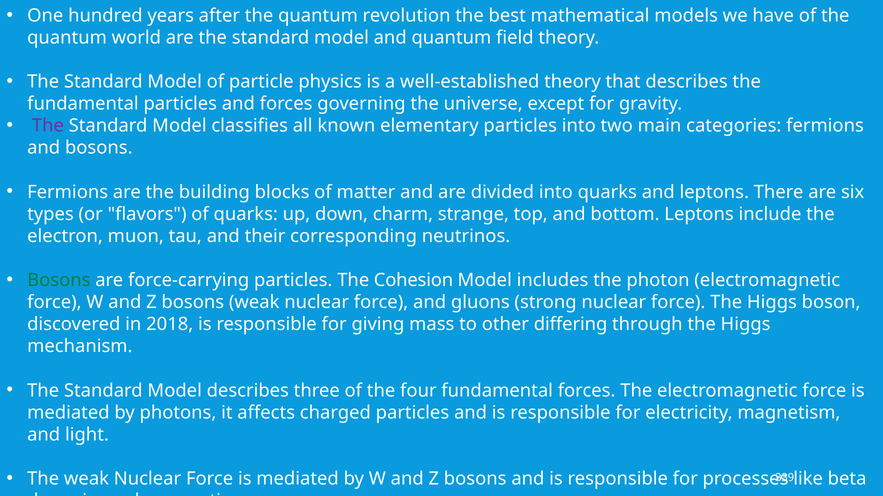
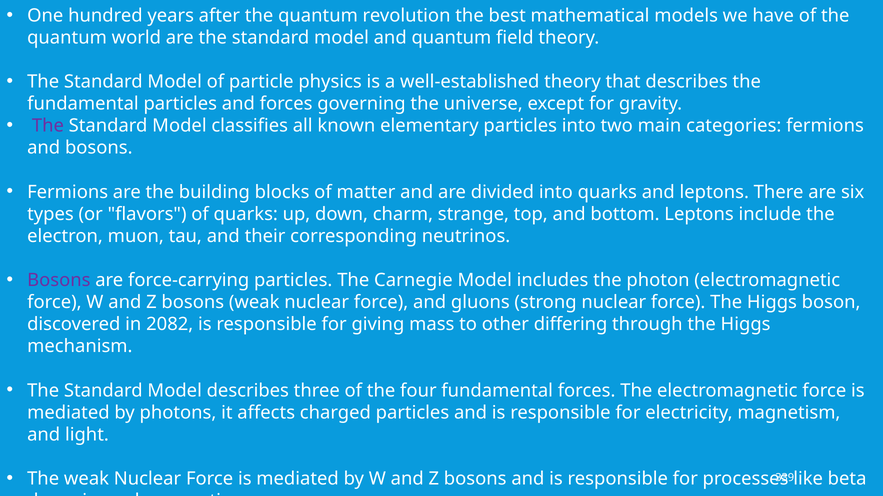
Bosons colour: green -> purple (59, 281)
Cohesion: Cohesion -> Carnegie (413, 281)
2018: 2018 -> 2082 (170, 325)
